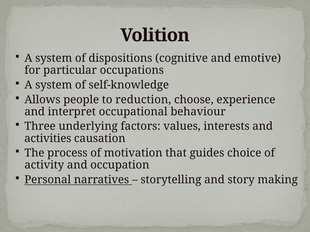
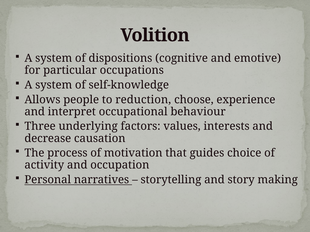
activities: activities -> decrease (48, 139)
